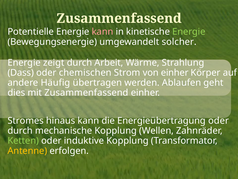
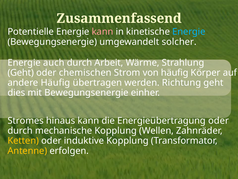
Energie colour: light green -> light blue (189, 32)
zeigt: zeigt -> auch (54, 62)
Dass: Dass -> Geht (21, 72)
von einher: einher -> häufig (175, 72)
Ablaufen: Ablaufen -> Richtung (182, 82)
mit Zusammenfassend: Zusammenfassend -> Bewegungsenergie (86, 92)
Ketten colour: light green -> yellow (23, 140)
